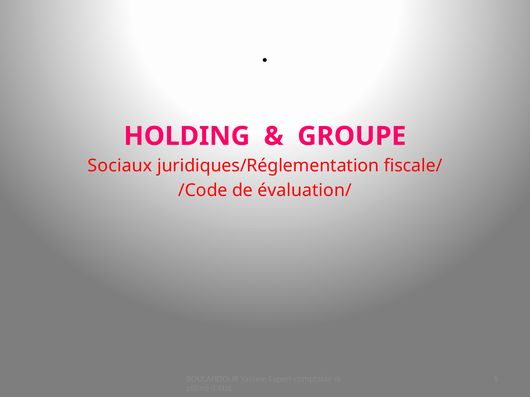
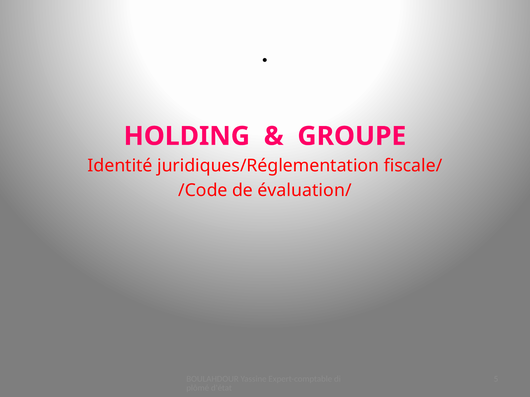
Sociaux: Sociaux -> Identité (120, 166)
